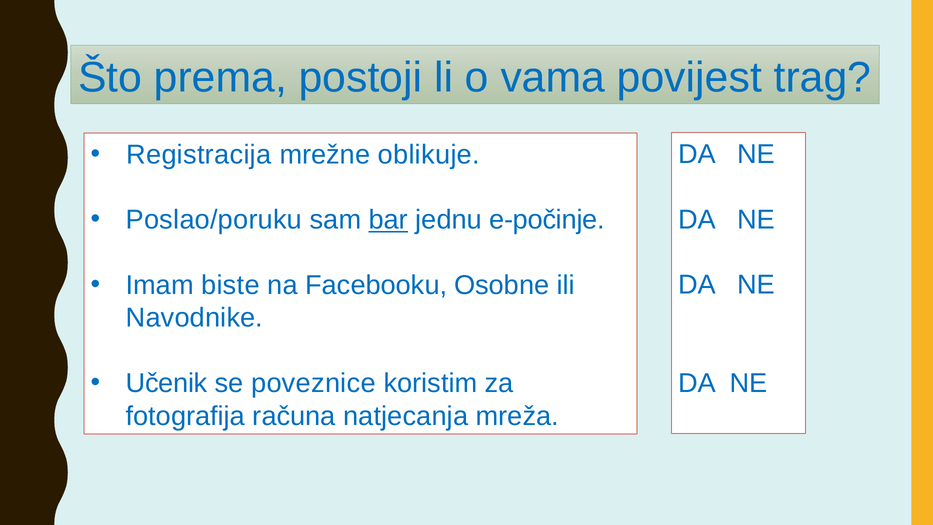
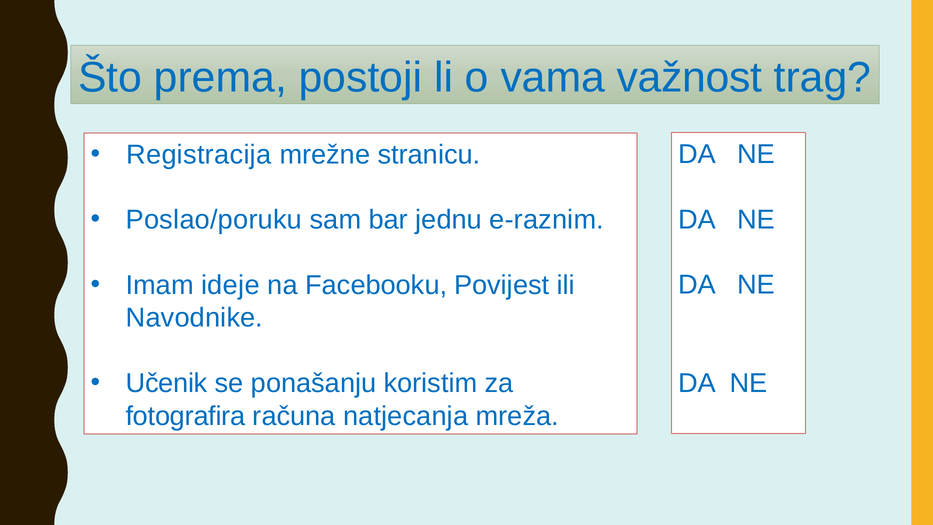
povijest: povijest -> važnost (690, 77)
oblikuje: oblikuje -> stranicu (429, 154)
bar underline: present -> none (388, 220)
e-počinje: e-počinje -> e-raznim (547, 220)
biste: biste -> ideje (230, 285)
Osobne: Osobne -> Povijest (502, 285)
poveznice: poveznice -> ponašanju (314, 383)
fotografija: fotografija -> fotografira (186, 416)
